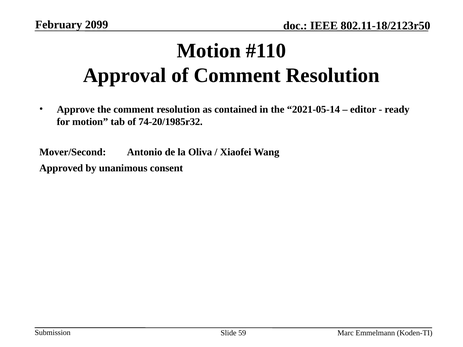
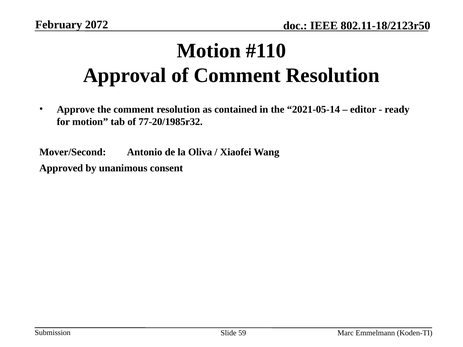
2099: 2099 -> 2072 (97, 25)
74-20/1985r32: 74-20/1985r32 -> 77-20/1985r32 (171, 122)
